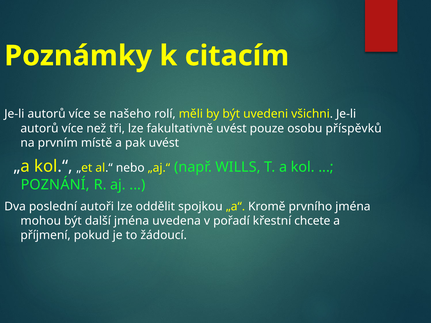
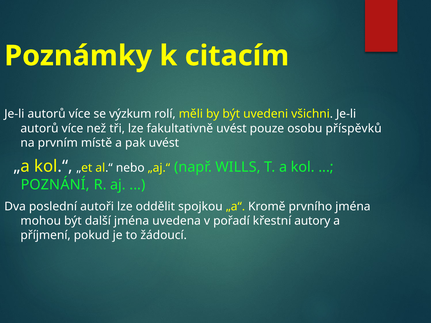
našeho: našeho -> výzkum (130, 114)
chcete: chcete -> autory (312, 221)
